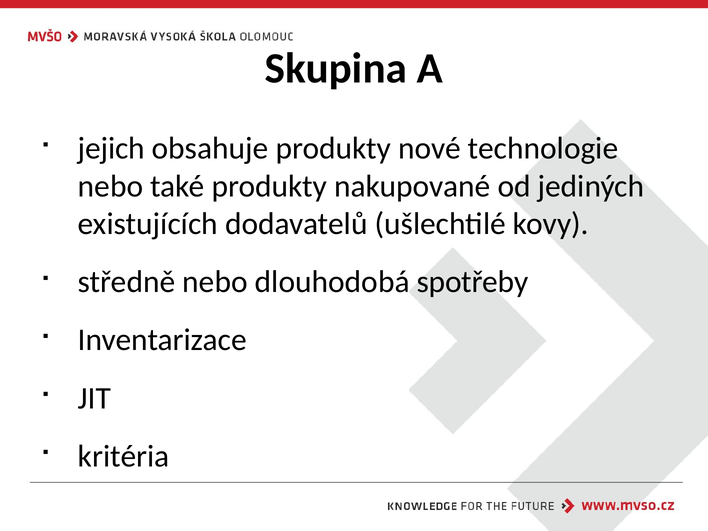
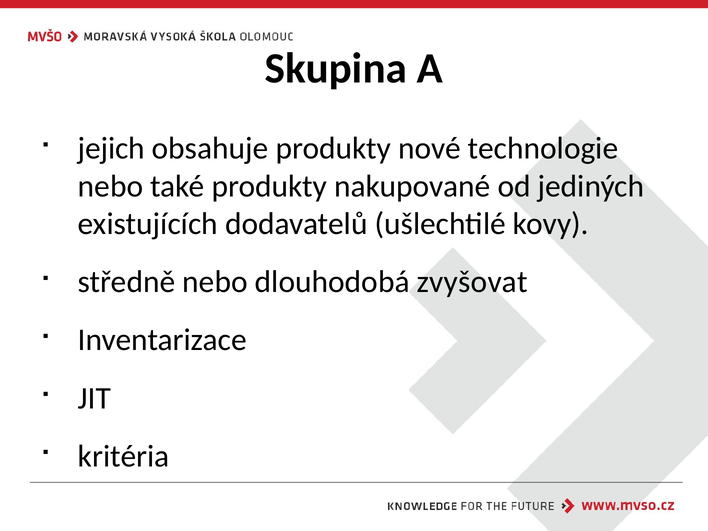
spotřeby: spotřeby -> zvyšovat (472, 282)
